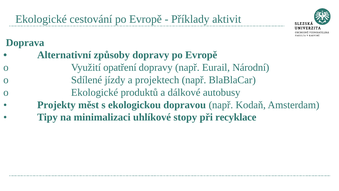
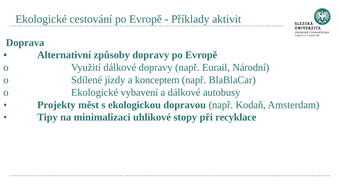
Využití opatření: opatření -> dálkové (120, 67)
projektech: projektech -> konceptem (157, 80)
produktů: produktů -> vybavení (139, 92)
